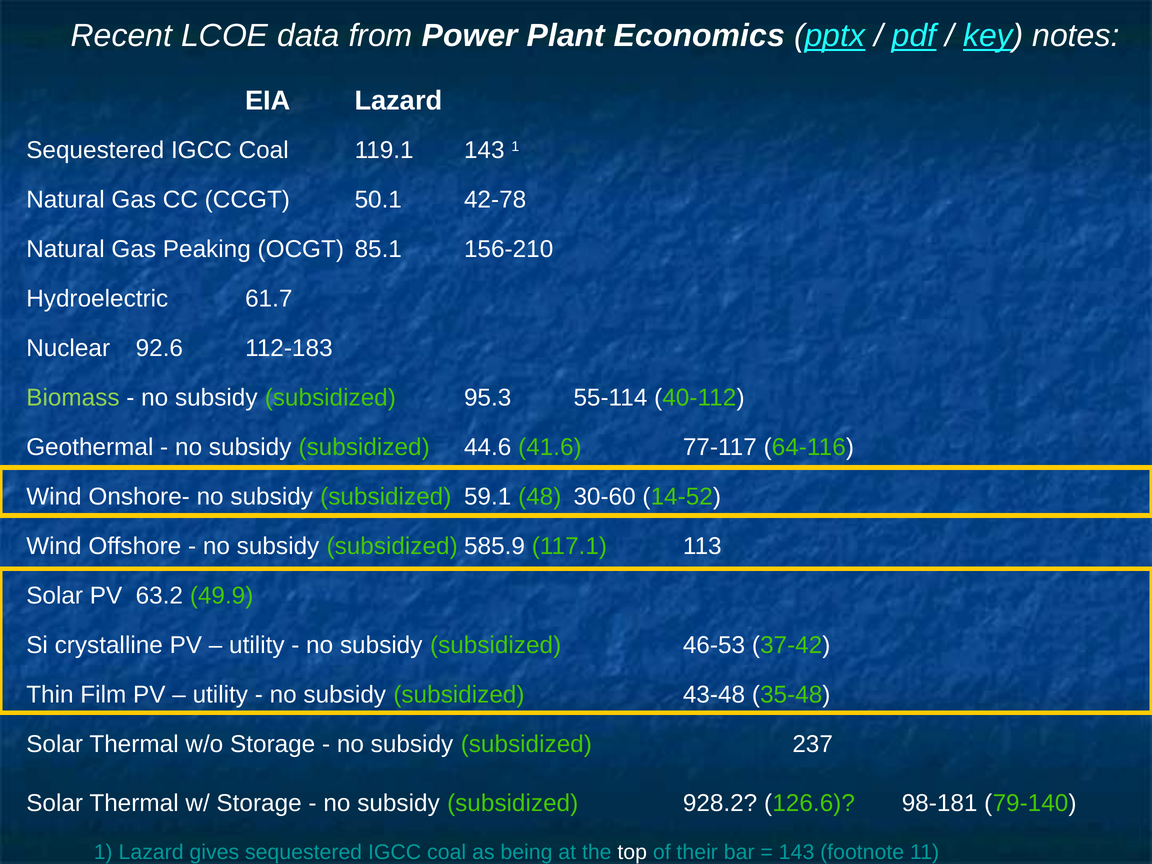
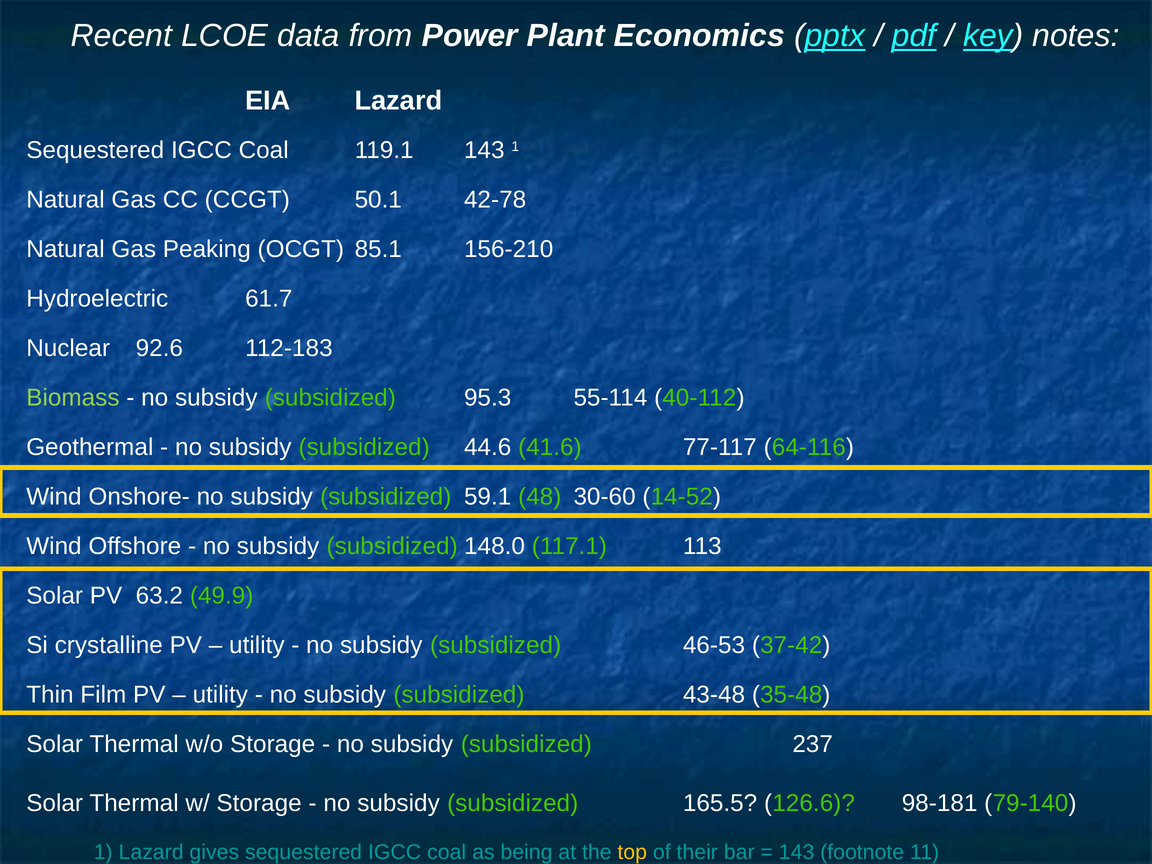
585.9: 585.9 -> 148.0 (494, 546)
928.2: 928.2 -> 165.5 (720, 803)
top colour: white -> yellow (632, 852)
